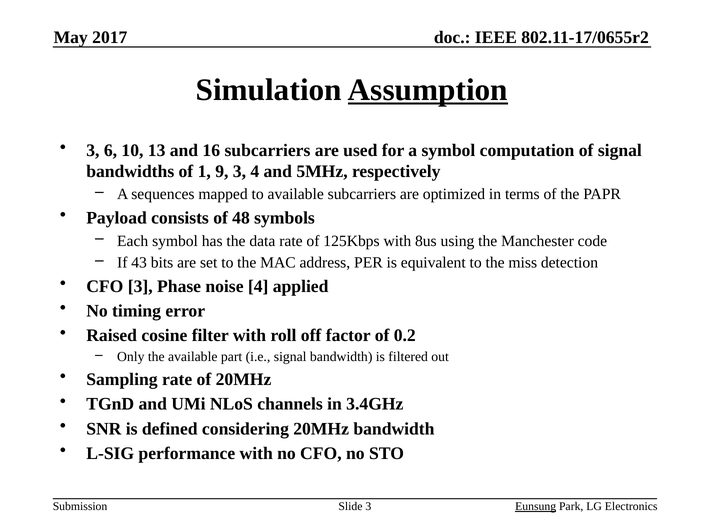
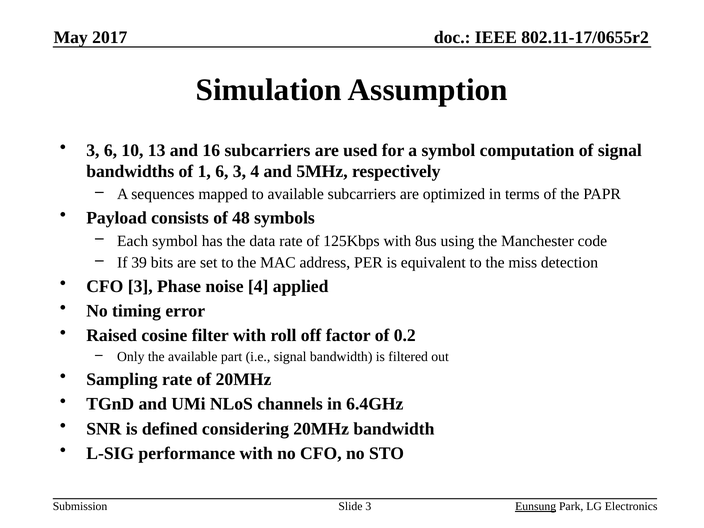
Assumption underline: present -> none (428, 90)
1 9: 9 -> 6 (222, 171)
43: 43 -> 39 (139, 263)
3.4GHz: 3.4GHz -> 6.4GHz (375, 404)
